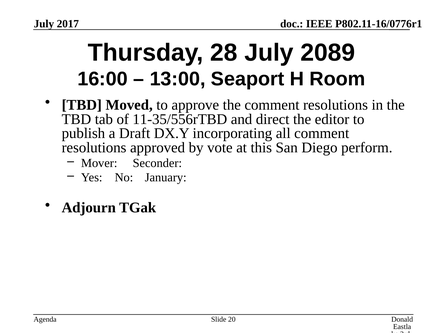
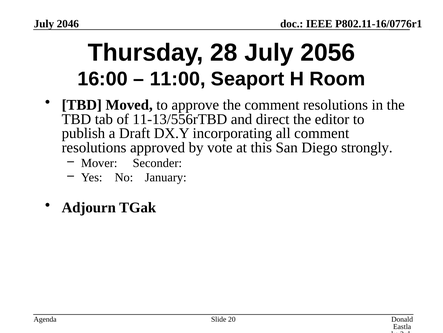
2017: 2017 -> 2046 (68, 24)
2089: 2089 -> 2056 (328, 53)
13:00: 13:00 -> 11:00 (178, 79)
11-35/556rTBD: 11-35/556rTBD -> 11-13/556rTBD (180, 119)
perform: perform -> strongly (367, 147)
